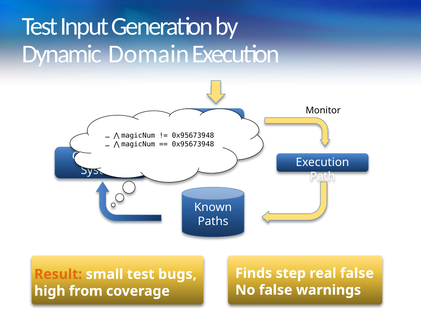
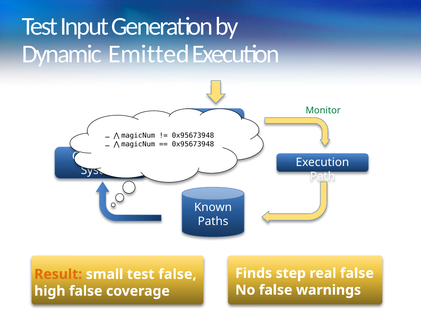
Domain: Domain -> Emitted (149, 54)
Monitor colour: black -> green (323, 111)
test bugs: bugs -> false (177, 275)
high from: from -> false (86, 292)
